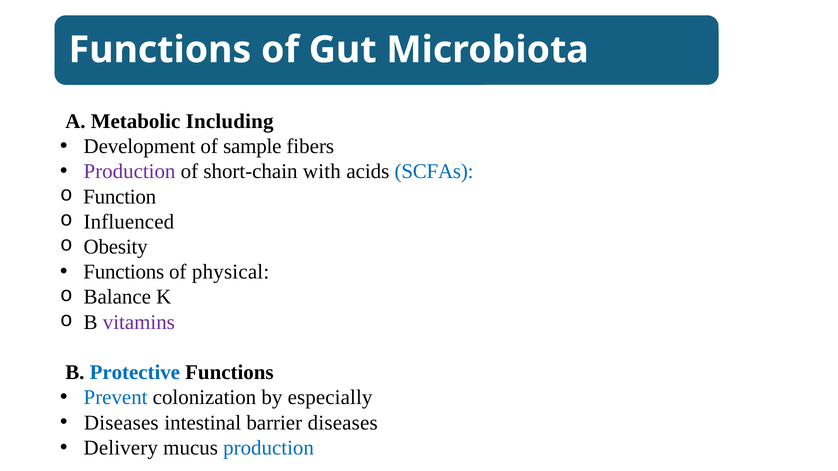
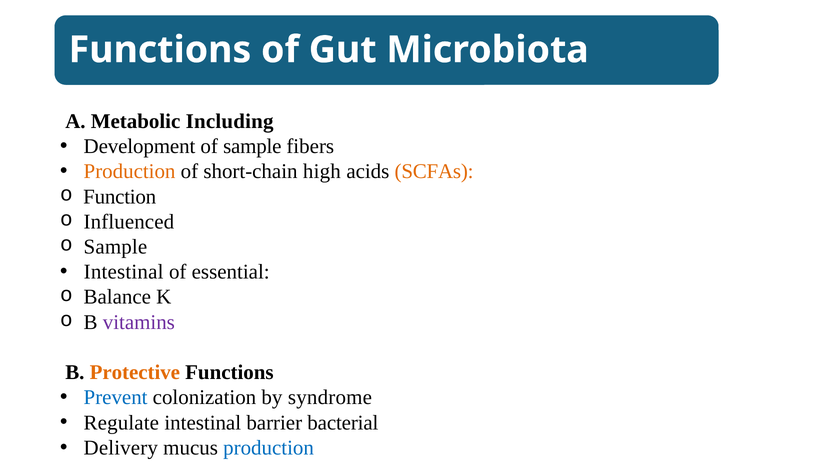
Production colour: purple -> orange (130, 172)
with: with -> high (322, 172)
SCFAs colour: blue -> orange (434, 172)
Obesity: Obesity -> Sample (115, 247)
Functions: Functions -> Intestinal (124, 272)
physical: physical -> essential (231, 272)
Protective colour: blue -> orange (135, 373)
especially: especially -> syndrome (330, 398)
Diseases: Diseases -> Regulate (121, 423)
barrier diseases: diseases -> bacterial (343, 423)
